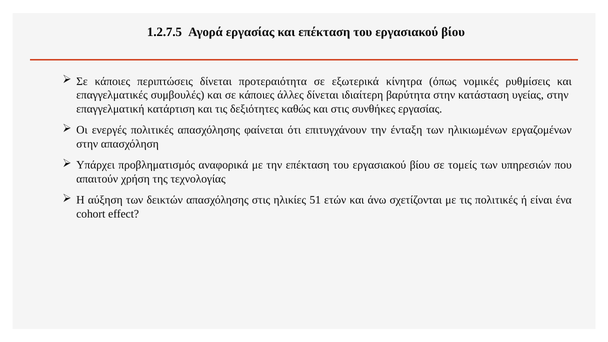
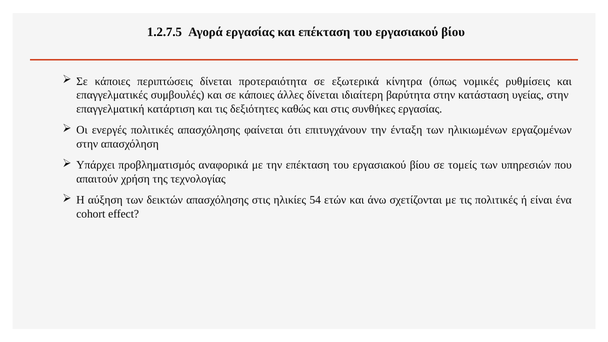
51: 51 -> 54 (315, 200)
